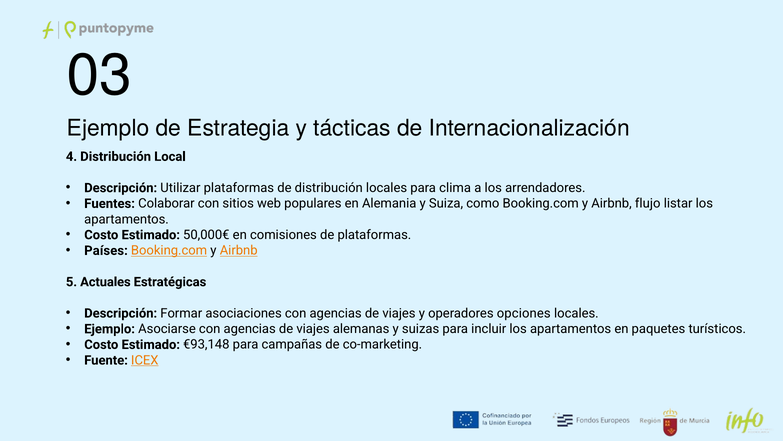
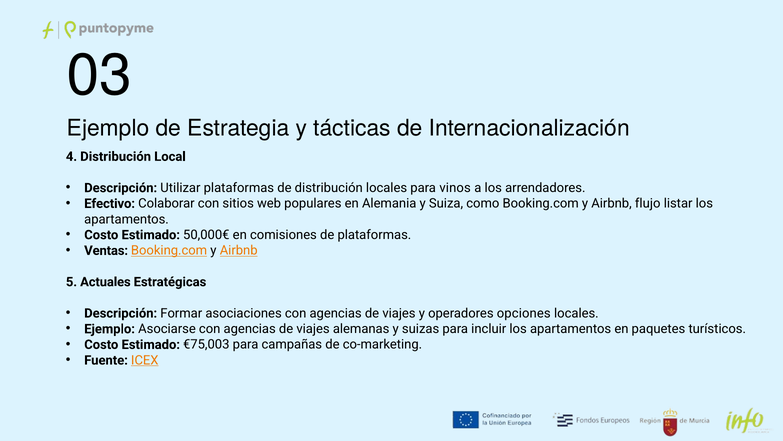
clima: clima -> vinos (455, 188)
Fuentes: Fuentes -> Efectivo (110, 203)
Países: Países -> Ventas (106, 250)
€93,148: €93,148 -> €75,003 (206, 344)
